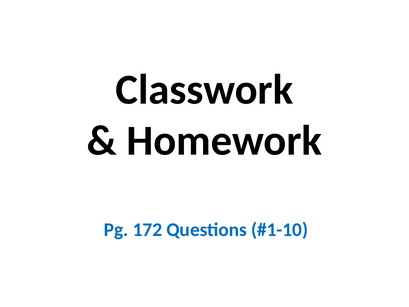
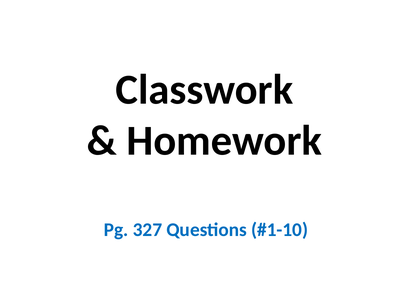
172: 172 -> 327 (147, 230)
